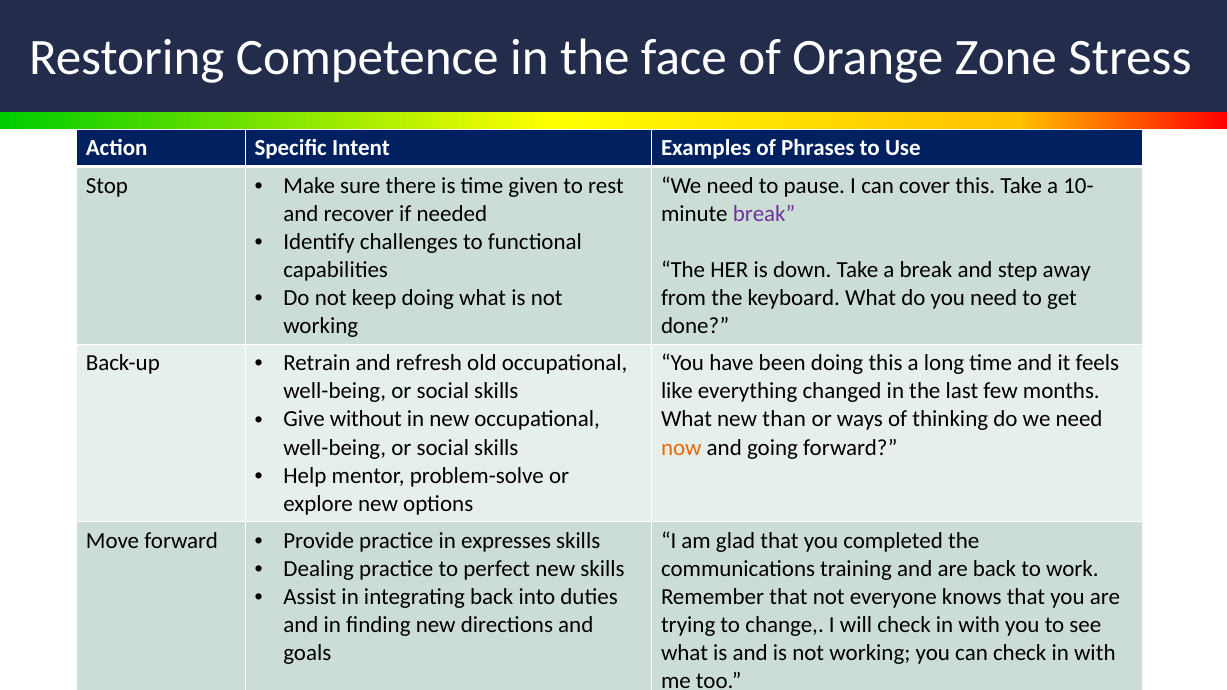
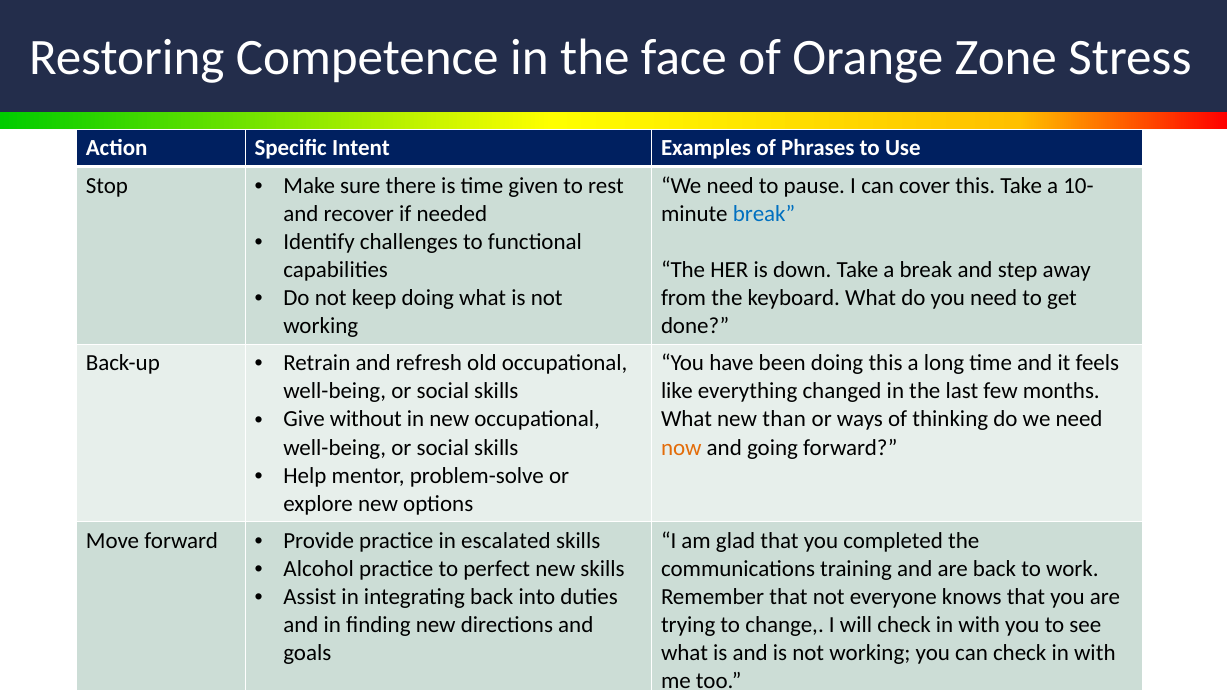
break colour: purple -> blue (764, 214)
expresses: expresses -> escalated (506, 541)
Dealing: Dealing -> Alcohol (319, 569)
